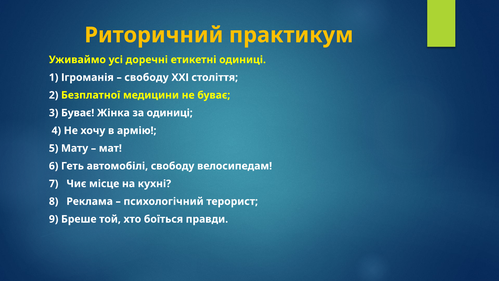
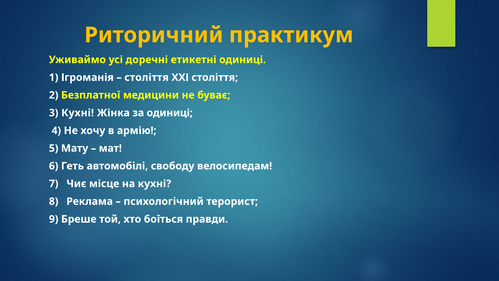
свободу: свободу -> століття (147, 77)
3 Буває: Буває -> Кухні (78, 113)
